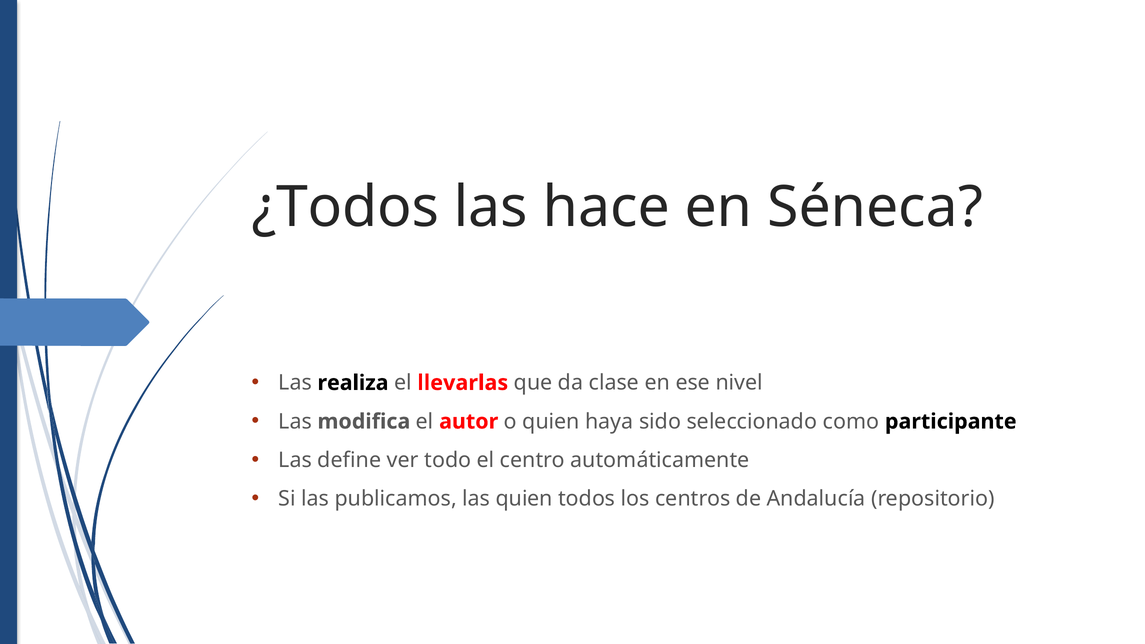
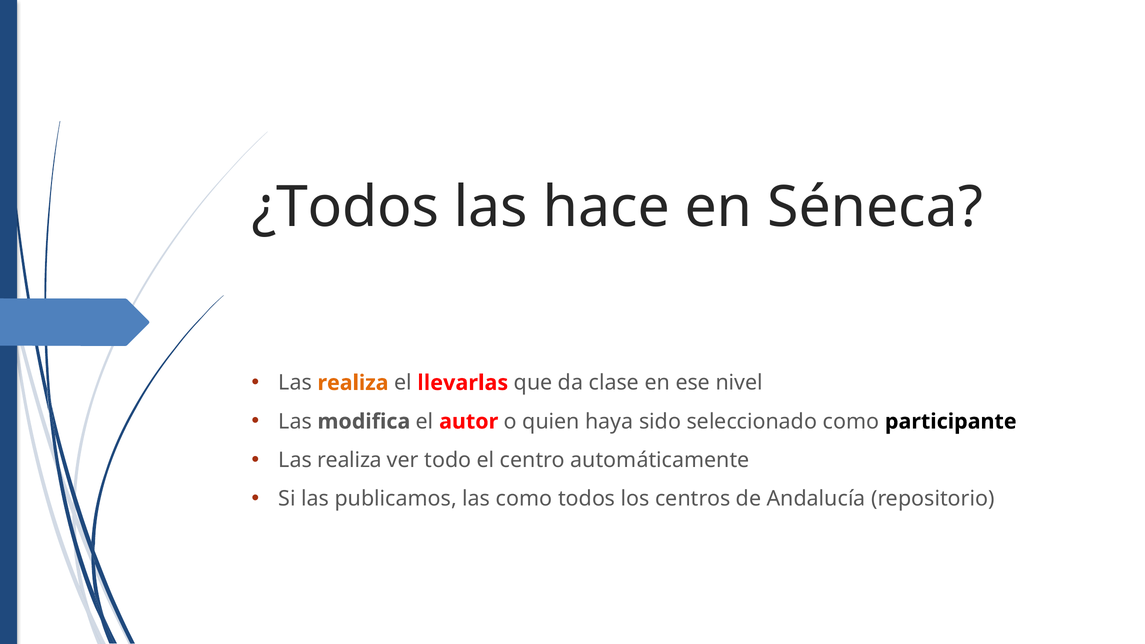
realiza colour: black -> orange (353, 383)
define: define -> realiza (350, 460)
las quien: quien -> como (524, 499)
